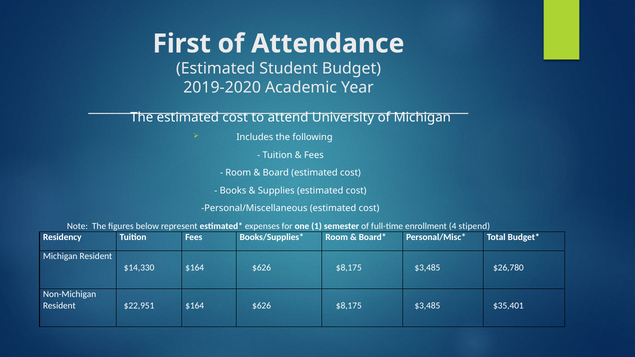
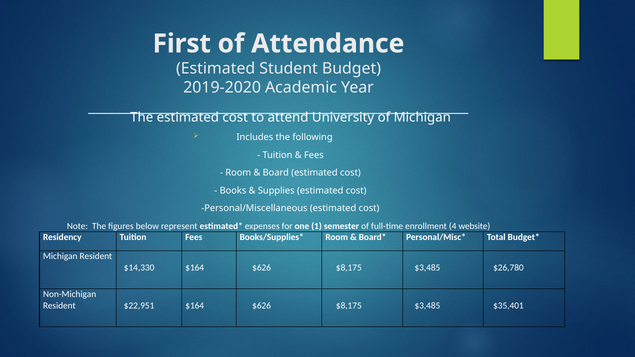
stipend: stipend -> website (474, 226)
